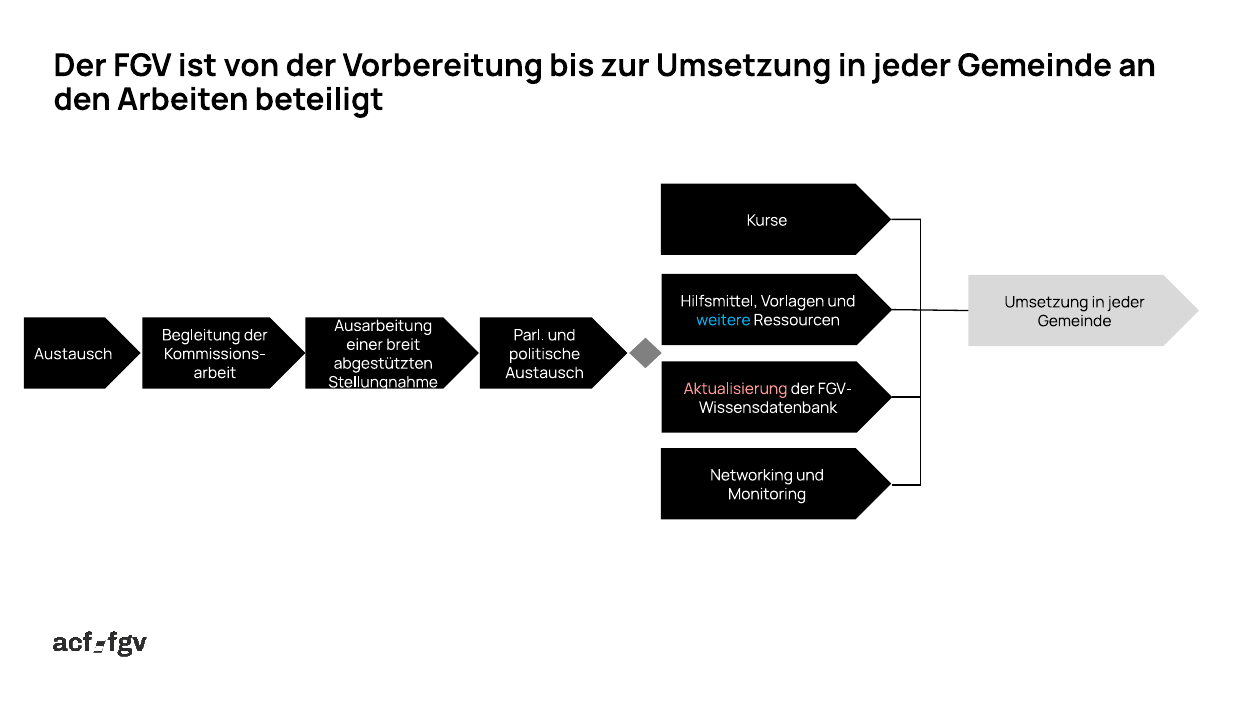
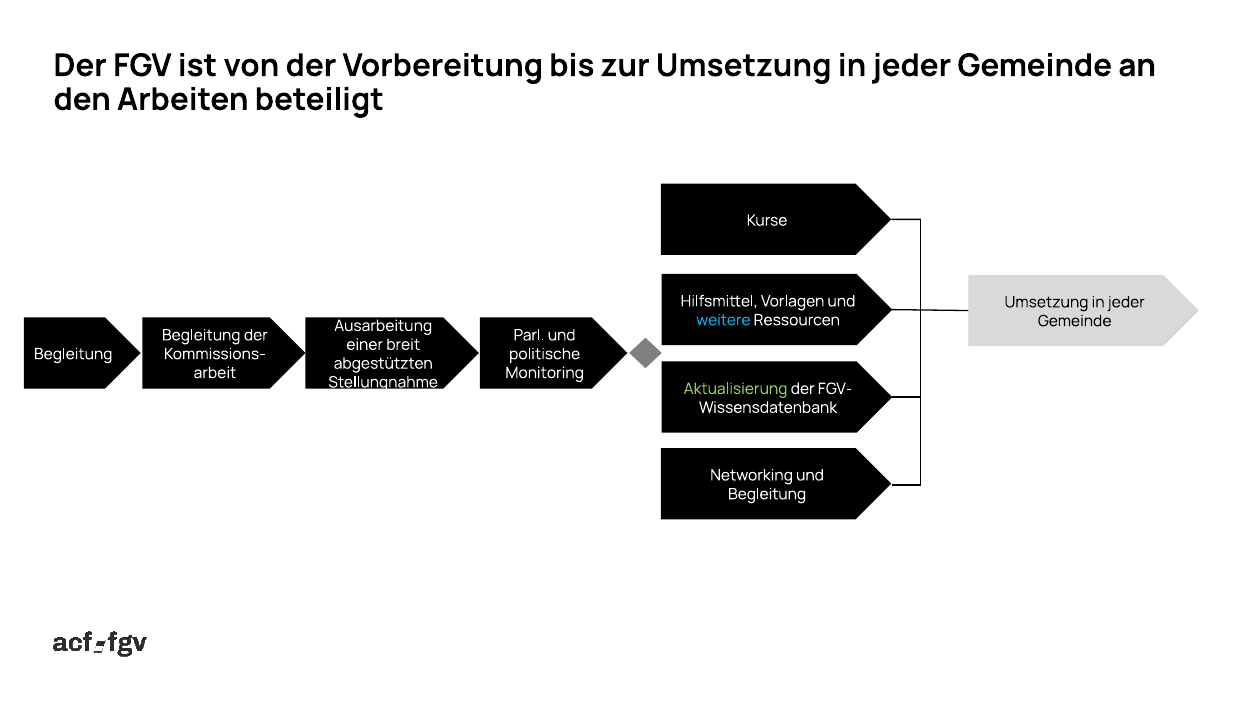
Austausch: Austausch -> Begleitung (73, 354)
Austausch: Austausch -> Monitoring (545, 373)
Aktualisierung colour: pink -> light green (736, 389)
Monitoring: Monitoring -> Begleitung (767, 494)
